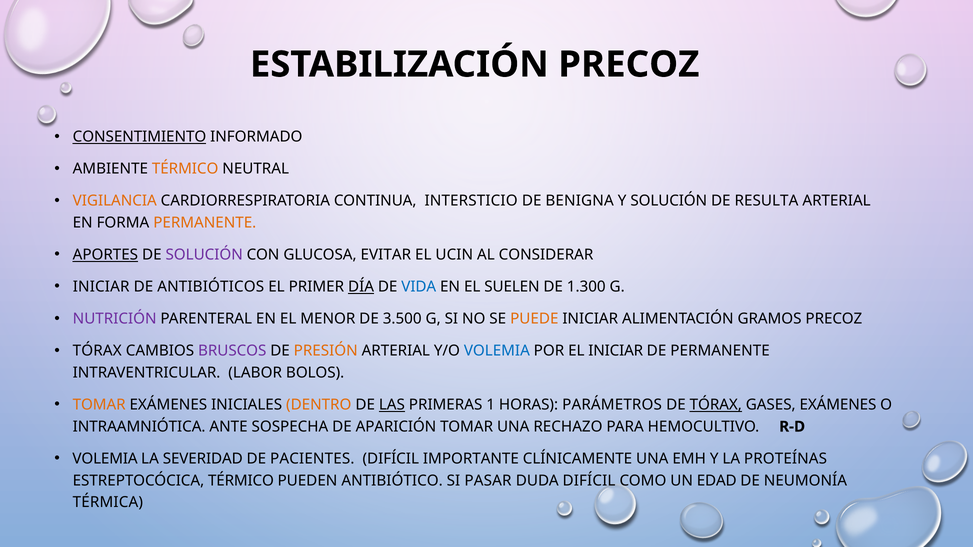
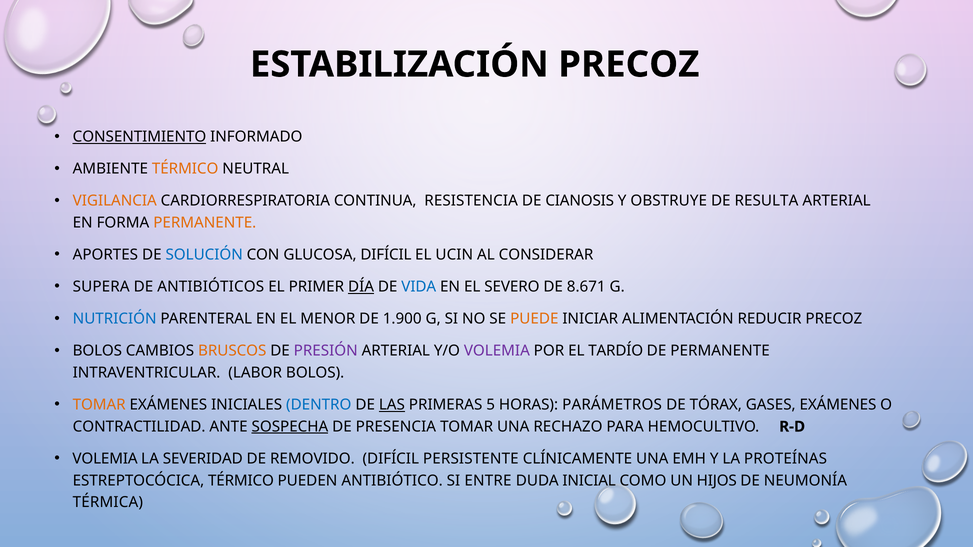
INTERSTICIO: INTERSTICIO -> RESISTENCIA (471, 201)
BENIGNA: BENIGNA -> CIANOSIS (580, 201)
Y SOLUCIÓN: SOLUCIÓN -> OBSTRUYE (669, 201)
APORTES underline: present -> none (105, 255)
SOLUCIÓN colour: purple -> blue (204, 255)
GLUCOSA EVITAR: EVITAR -> DIFÍCIL (386, 255)
INICIAR: INICIAR -> SUPERA (101, 287)
SUELEN: SUELEN -> SEVERO (512, 287)
1.300: 1.300 -> 8.671 (586, 287)
NUTRICIÓN colour: purple -> blue (115, 319)
3.500: 3.500 -> 1.900 (402, 319)
GRAMOS: GRAMOS -> REDUCIR (770, 319)
TÓRAX: TÓRAX -> BOLOS (97, 351)
BRUSCOS colour: purple -> orange (232, 351)
PRESIÓN colour: orange -> purple (326, 351)
VOLEMIA colour: blue -> purple (497, 351)
EL INICIAR: INICIAR -> TARDÍO (616, 351)
DENTRO colour: orange -> blue (319, 405)
1: 1 -> 5 (491, 405)
TÓRAX underline: present -> none (716, 405)
INTRAAMNIÓTICA: INTRAAMNIÓTICA -> CONTRACTILIDAD (139, 427)
SOSPECHA underline: none -> present (290, 427)
APARICIÓN: APARICIÓN -> PRESENCIA (396, 427)
PACIENTES: PACIENTES -> REMOVIDO (312, 459)
IMPORTANTE: IMPORTANTE -> PERSISTENTE (471, 459)
PASAR: PASAR -> ENTRE (488, 481)
DUDA DIFÍCIL: DIFÍCIL -> INICIAL (589, 481)
EDAD: EDAD -> HIJOS (717, 481)
